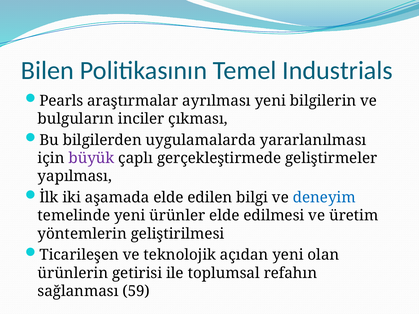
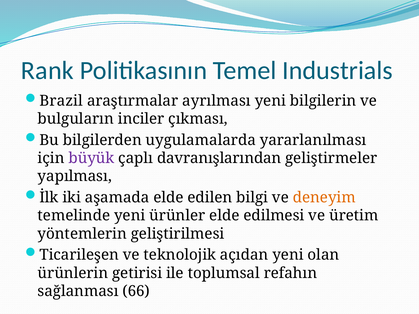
Bilen: Bilen -> Rank (47, 71)
Pearls: Pearls -> Brazil (61, 101)
gerçekleştirmede: gerçekleştirmede -> davranışlarından (219, 158)
deneyim colour: blue -> orange (324, 198)
59: 59 -> 66 (136, 291)
